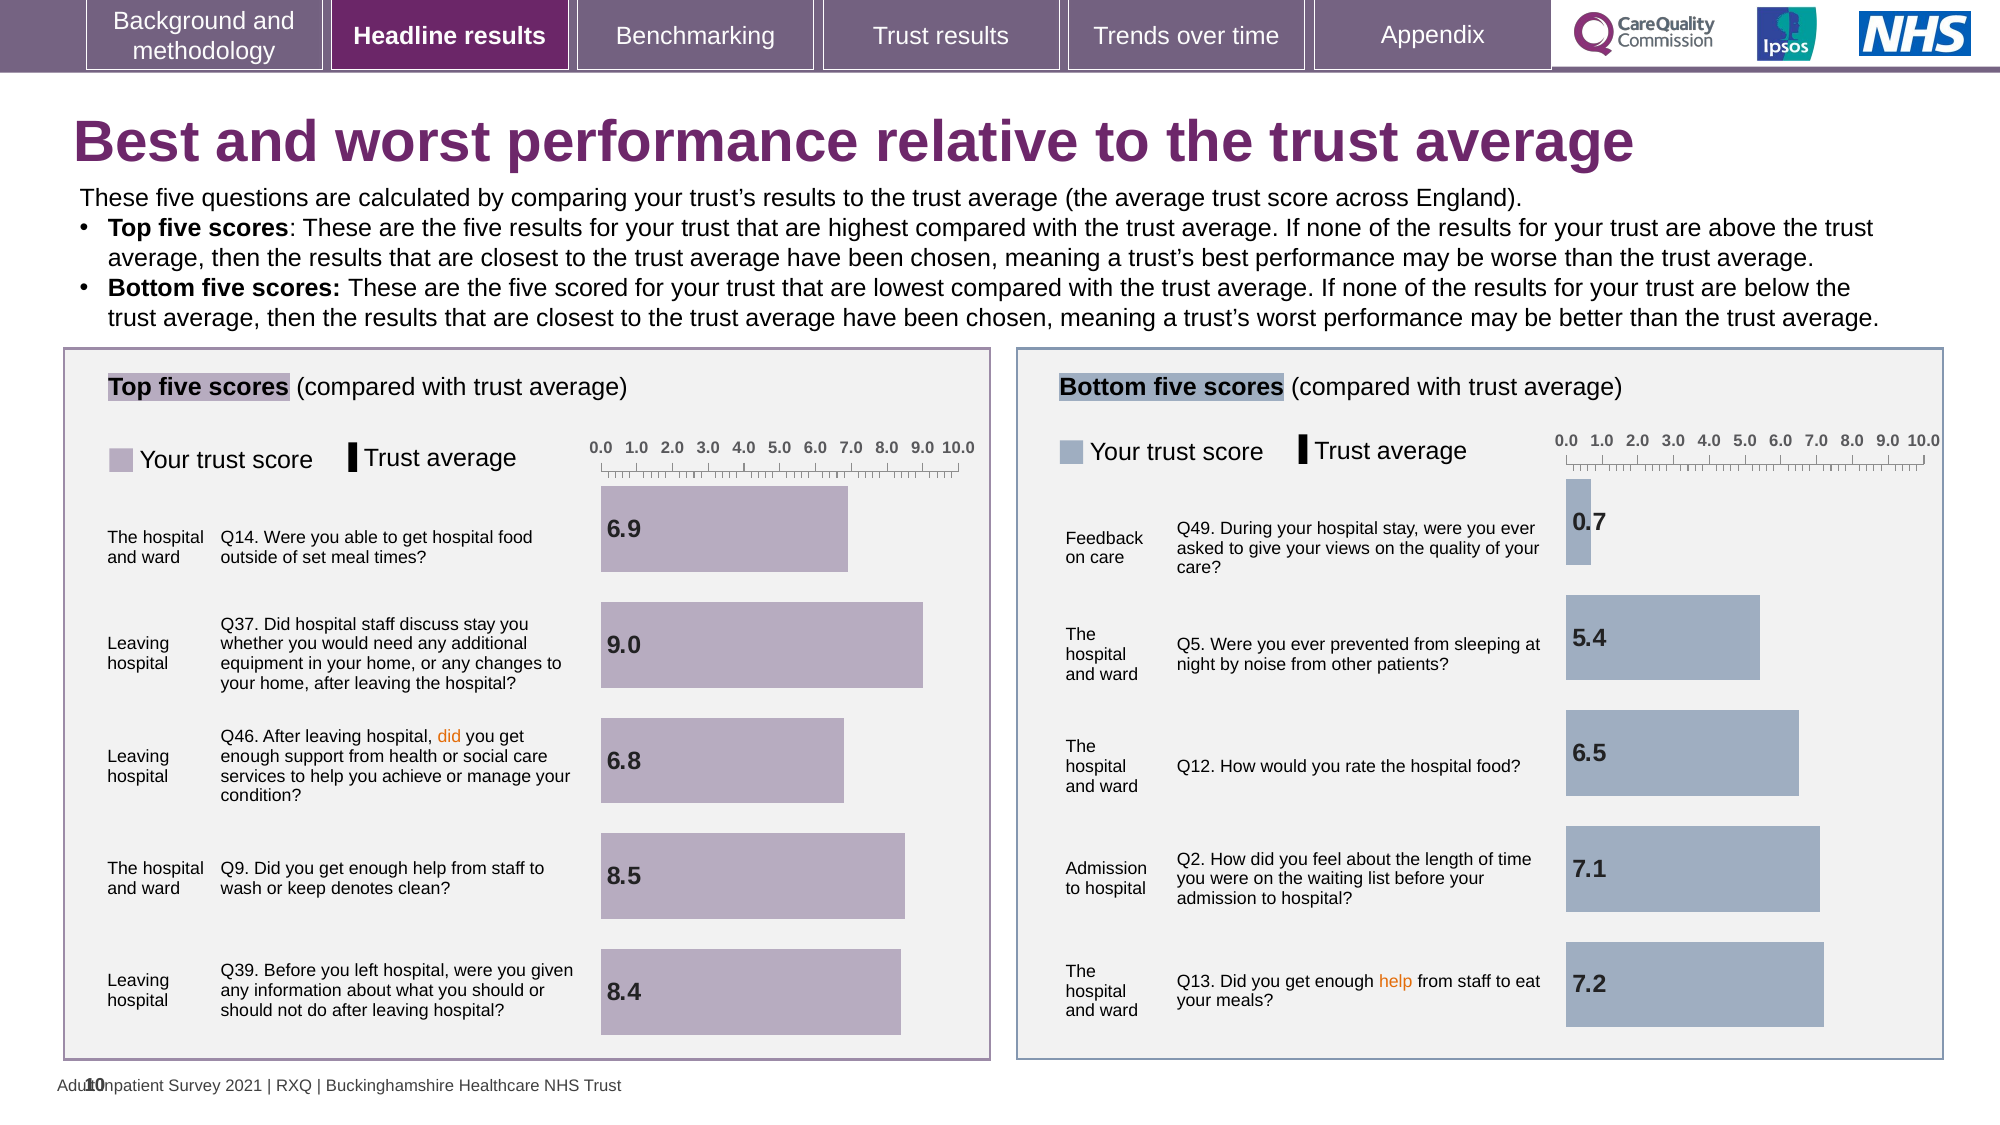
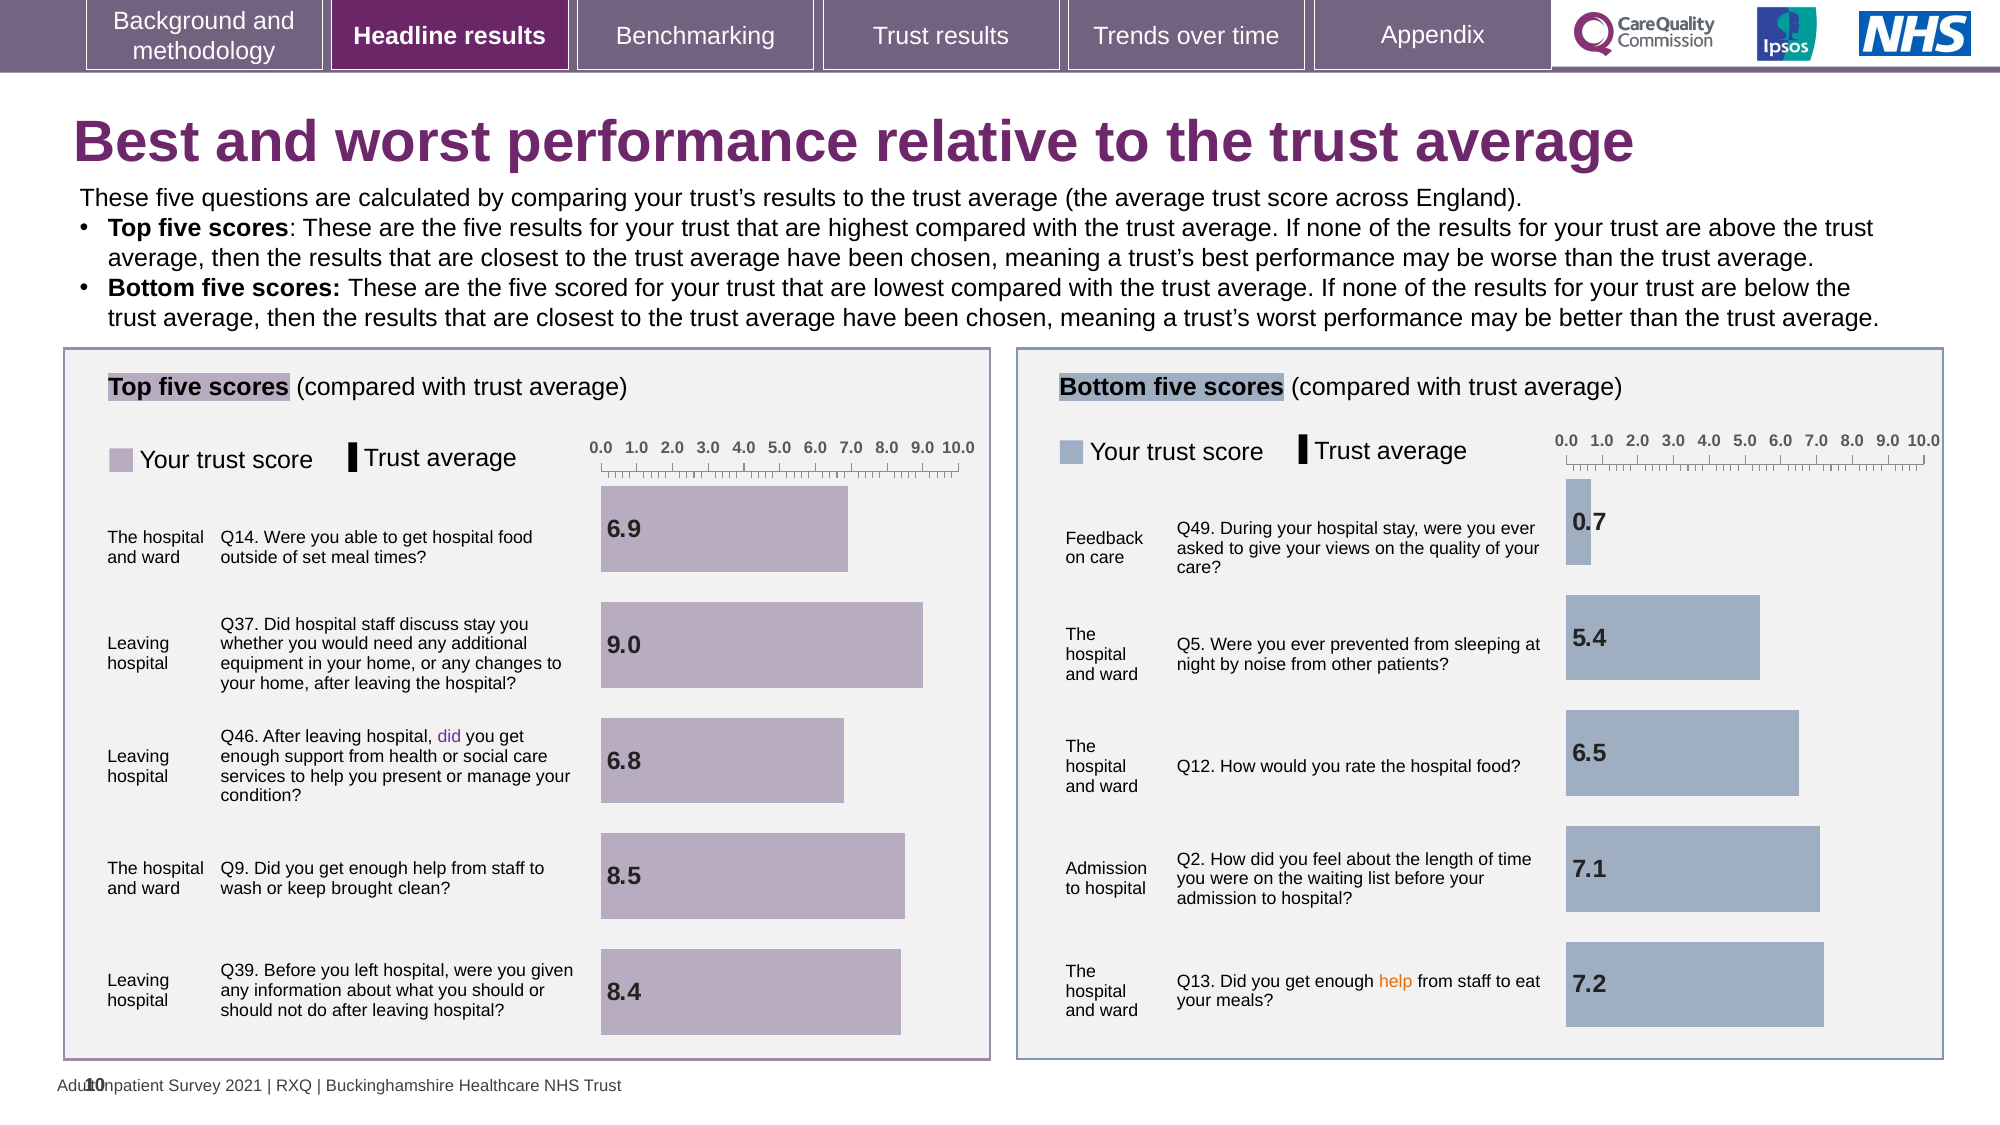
did colour: orange -> purple (449, 737)
achieve: achieve -> present (412, 776)
denotes: denotes -> brought (362, 888)
